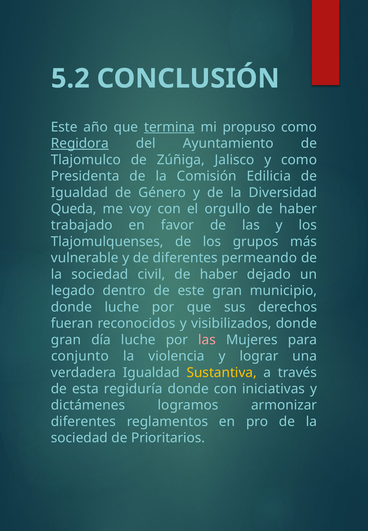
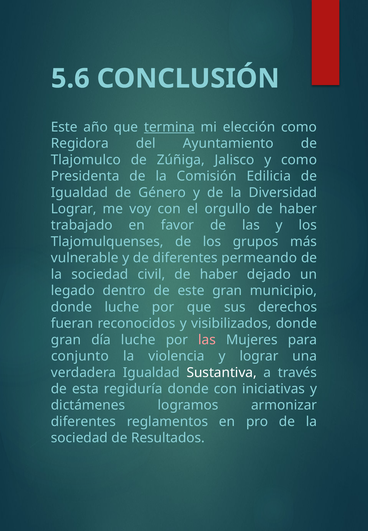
5.2: 5.2 -> 5.6 (70, 79)
propuso: propuso -> elección (249, 127)
Regidora underline: present -> none (80, 144)
Queda: Queda -> Lograr (74, 209)
Sustantiva colour: yellow -> white (222, 373)
Prioritarios: Prioritarios -> Resultados (168, 438)
